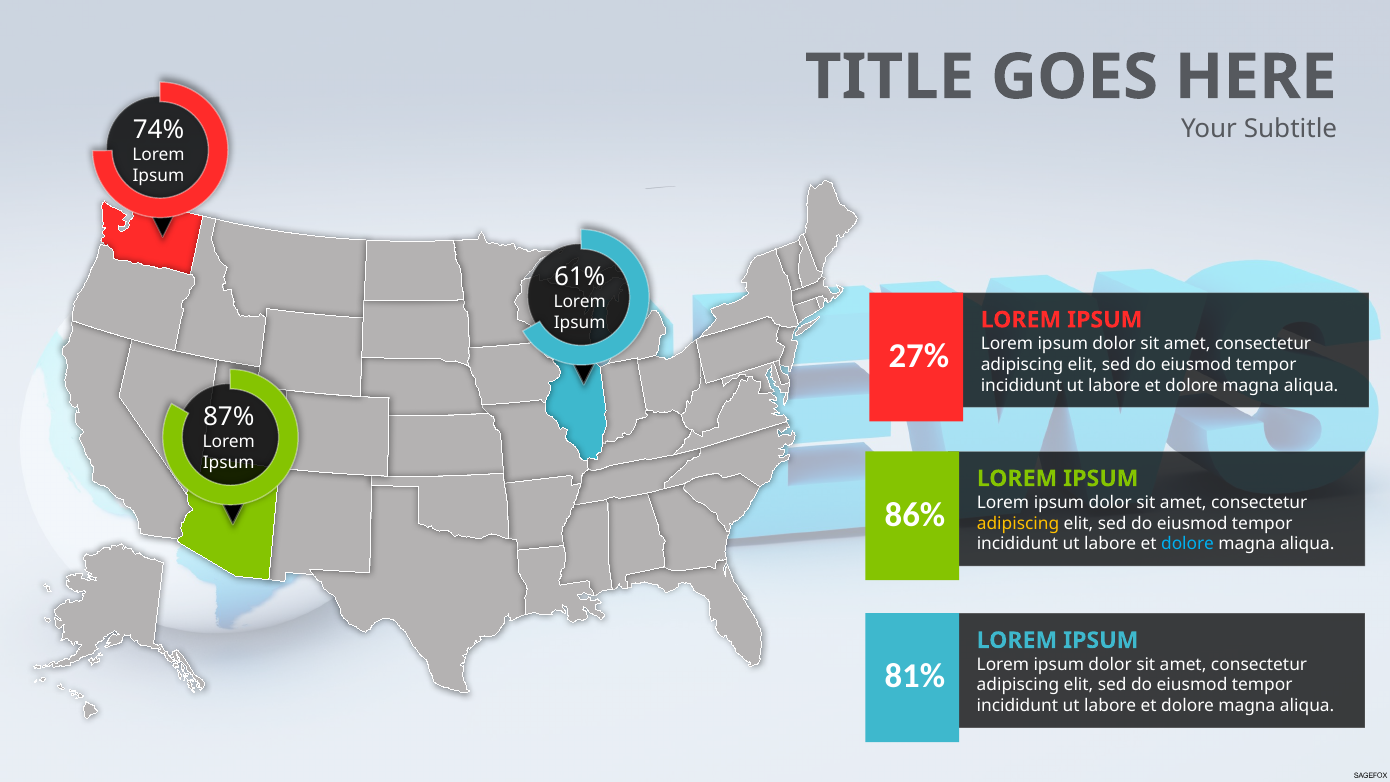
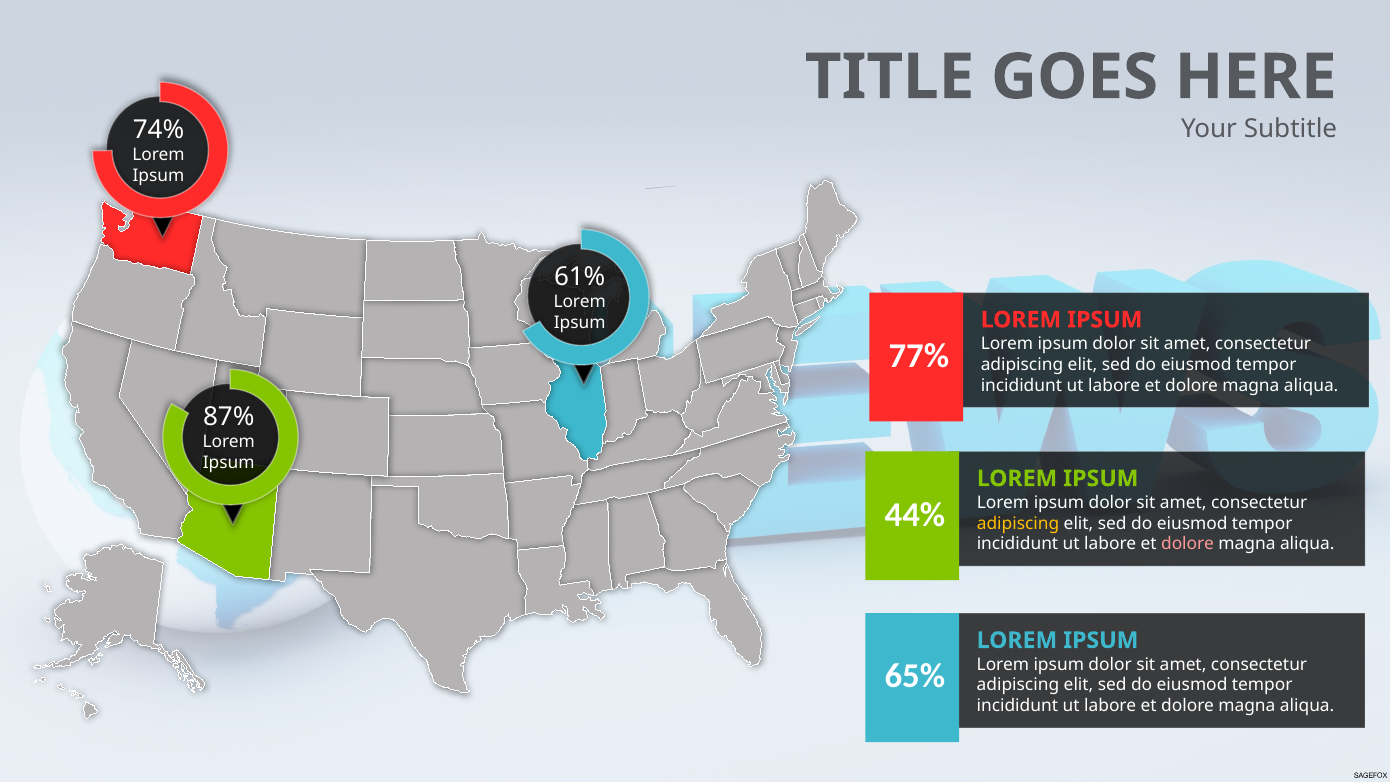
27%: 27% -> 77% (919, 356)
86%: 86% -> 44% (915, 515)
dolore colour: light blue -> pink (1188, 544)
81%: 81% -> 65% (915, 676)
